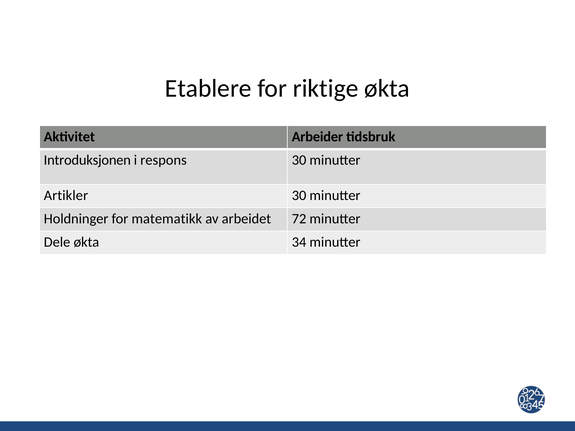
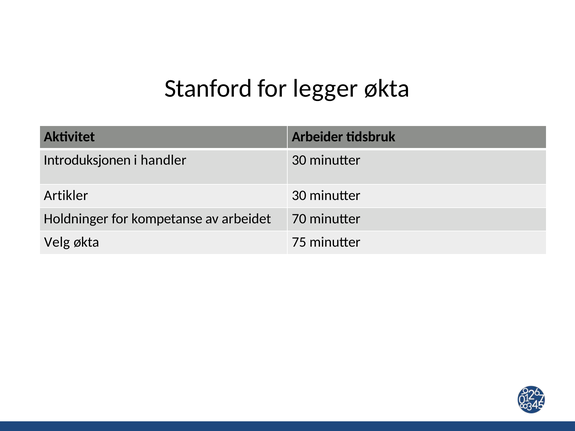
Etablere: Etablere -> Stanford (208, 89)
riktige: riktige -> legger (325, 89)
respons: respons -> handler (164, 160)
matematikk: matematikk -> kompetanse (167, 219)
72: 72 -> 70 (299, 219)
Dele: Dele -> Velg (57, 242)
34: 34 -> 75 (299, 242)
